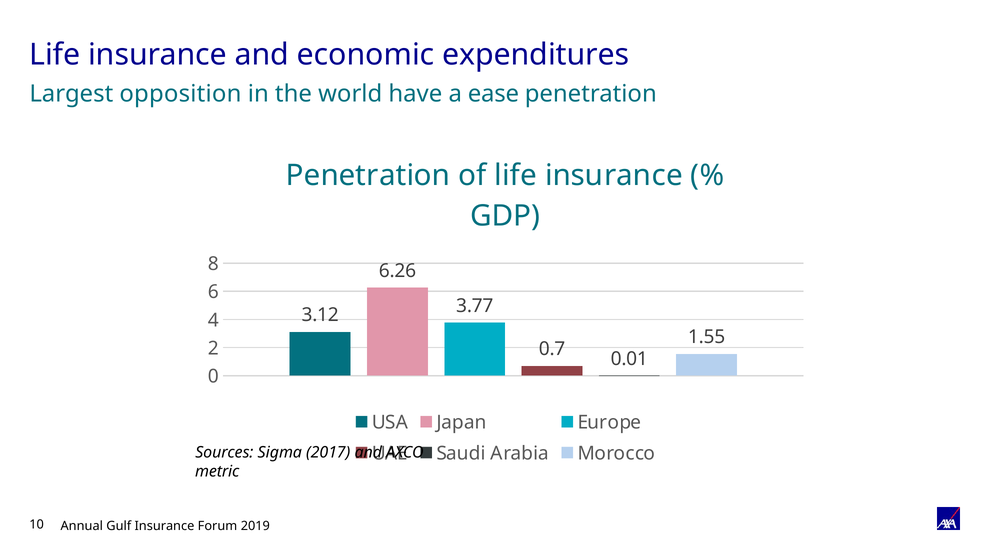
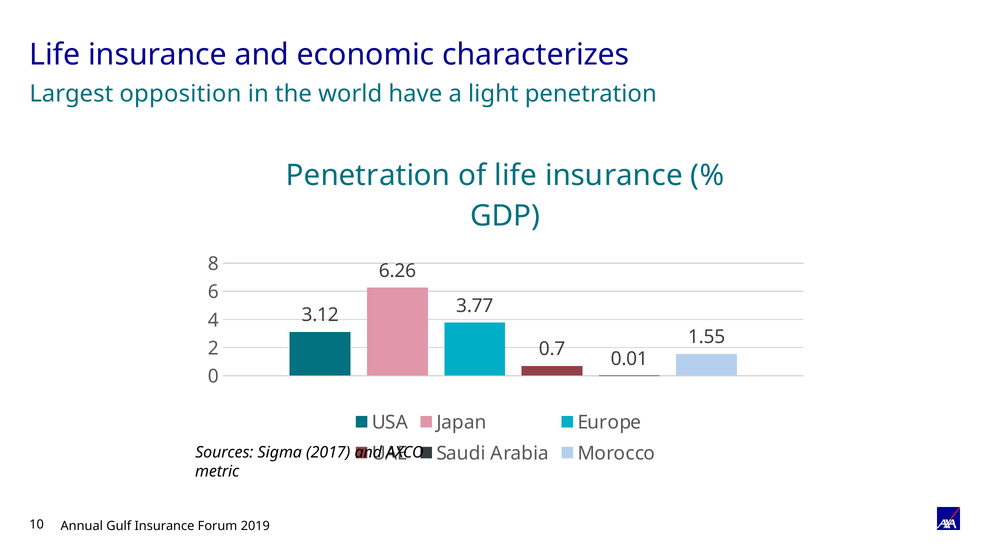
expenditures: expenditures -> characterizes (536, 55)
ease: ease -> light (493, 94)
